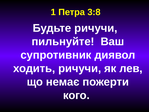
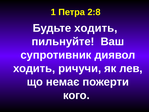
3:8: 3:8 -> 2:8 (94, 12)
Будьте ричучи: ричучи -> ходить (96, 28)
